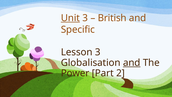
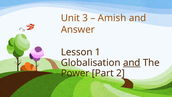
Unit underline: present -> none (70, 18)
British: British -> Amish (112, 18)
Specific: Specific -> Answer (78, 30)
Lesson 3: 3 -> 1 (98, 52)
